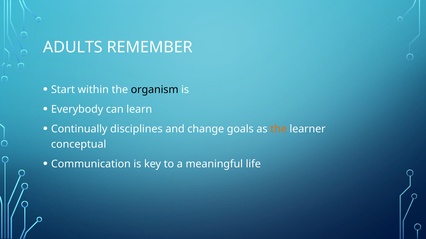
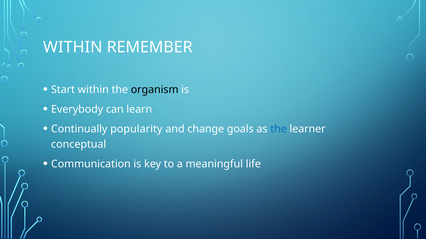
ADULTS: ADULTS -> WITHIN (73, 47)
disciplines: disciplines -> popularity (136, 129)
the colour: orange -> blue (279, 129)
